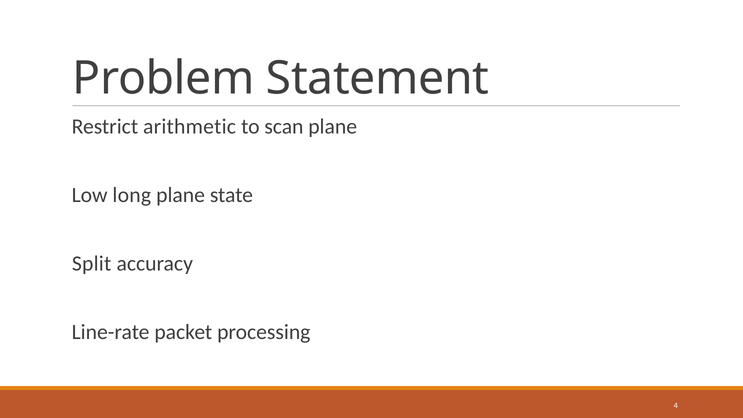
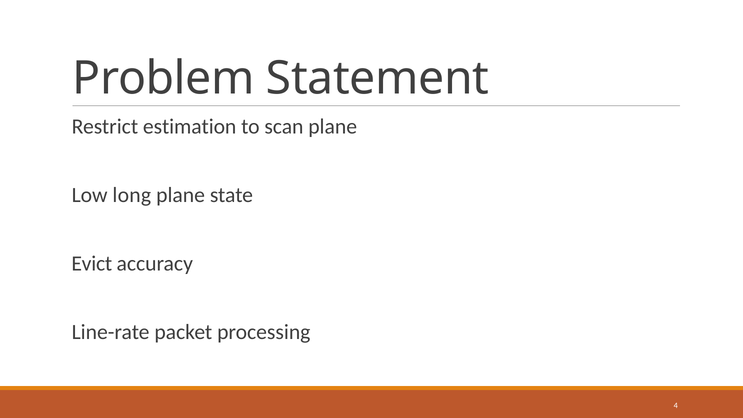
arithmetic: arithmetic -> estimation (190, 127)
Split: Split -> Evict (92, 264)
